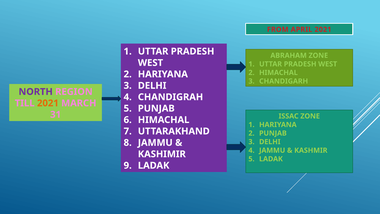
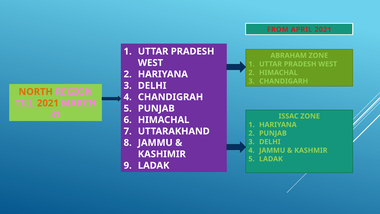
NORTH colour: purple -> orange (36, 92)
